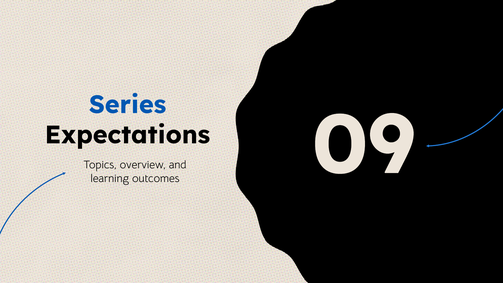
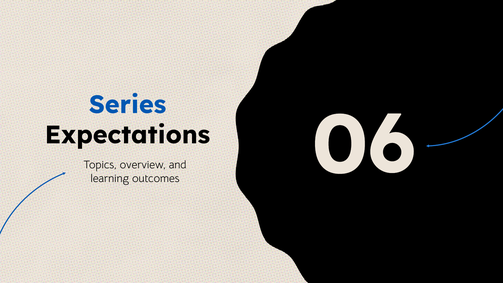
09: 09 -> 06 (364, 145)
